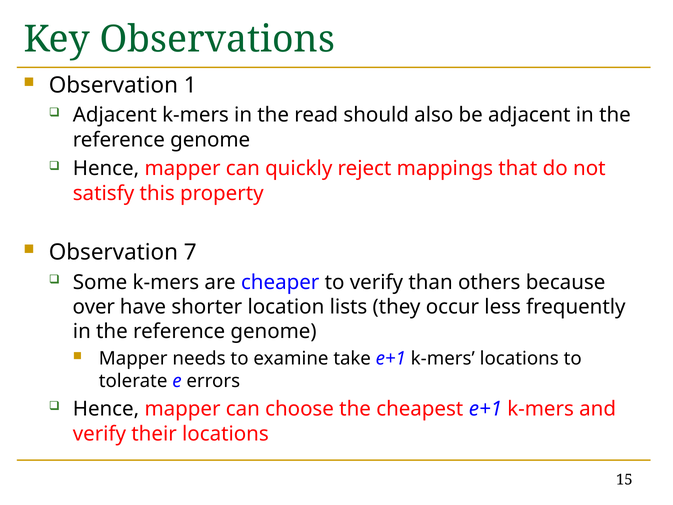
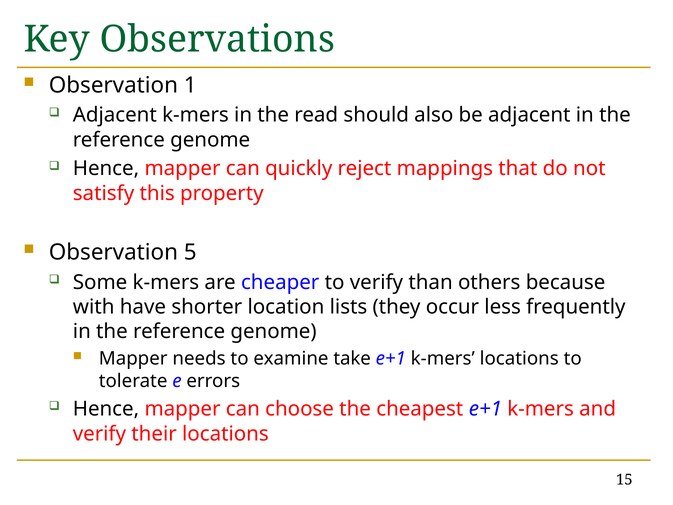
7: 7 -> 5 (190, 252)
over: over -> with (94, 307)
